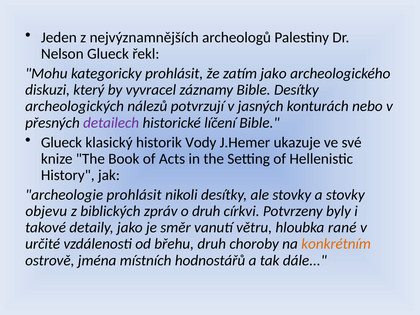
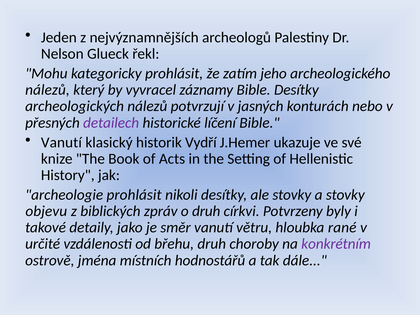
zatím jako: jako -> jeho (274, 74)
diskuzi: diskuzi -> nálezů (47, 90)
Glueck: Glueck -> Vanutí (61, 142)
Vody: Vody -> Vydří (201, 142)
konkrétním colour: orange -> purple (336, 244)
